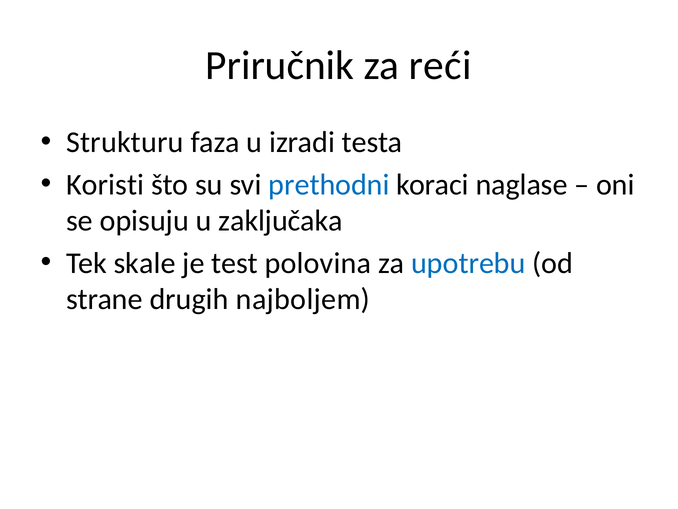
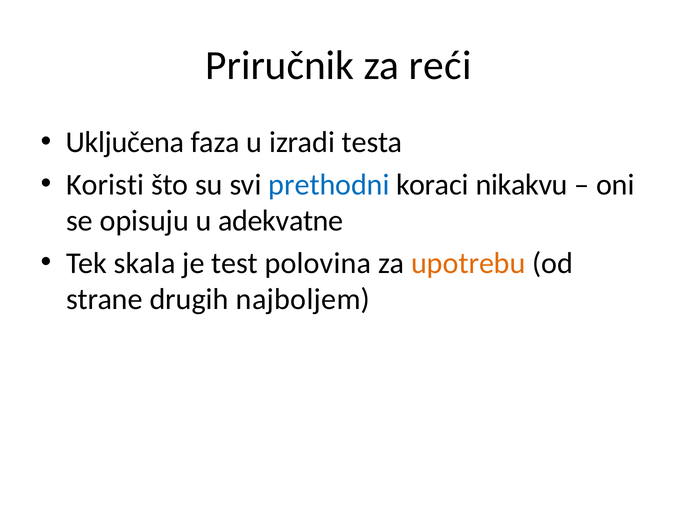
Strukturu: Strukturu -> Uključena (125, 142)
naglase: naglase -> nikakvu (522, 184)
zaključaka: zaključaka -> adekvatne (281, 221)
skale: skale -> skala (145, 263)
upotrebu colour: blue -> orange (468, 263)
